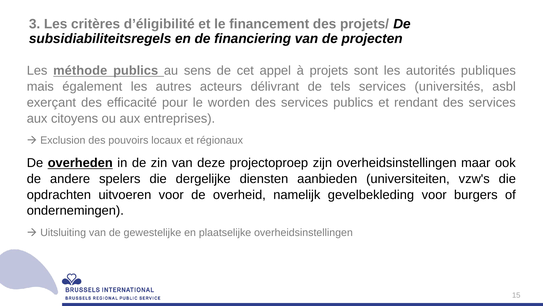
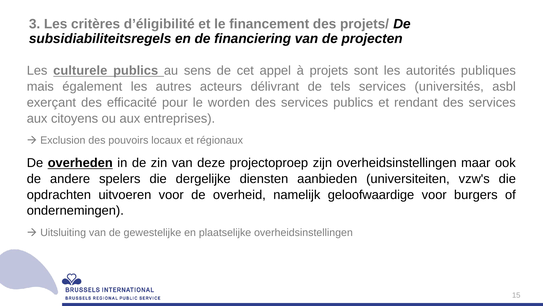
méthode: méthode -> culturele (80, 70)
gevelbekleding: gevelbekleding -> geloofwaardige (371, 194)
